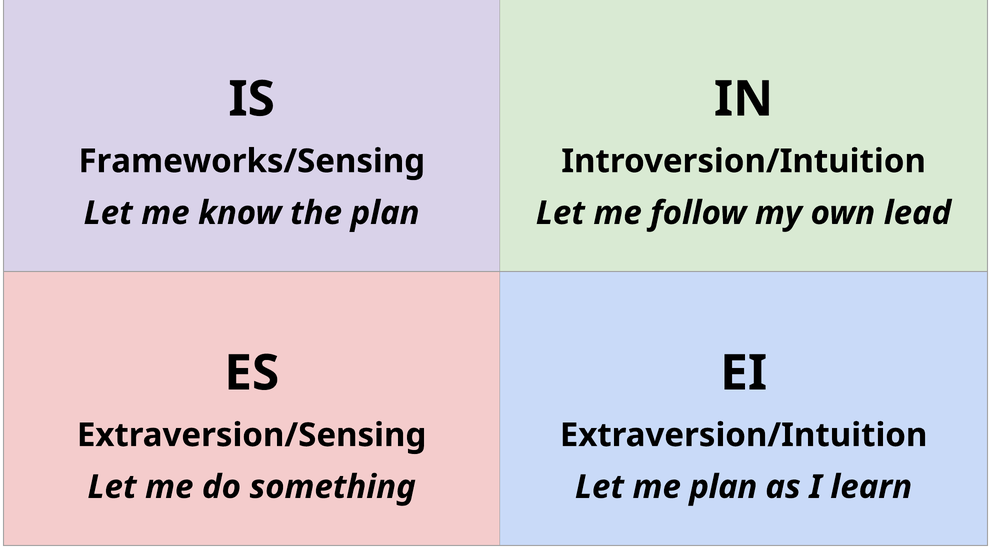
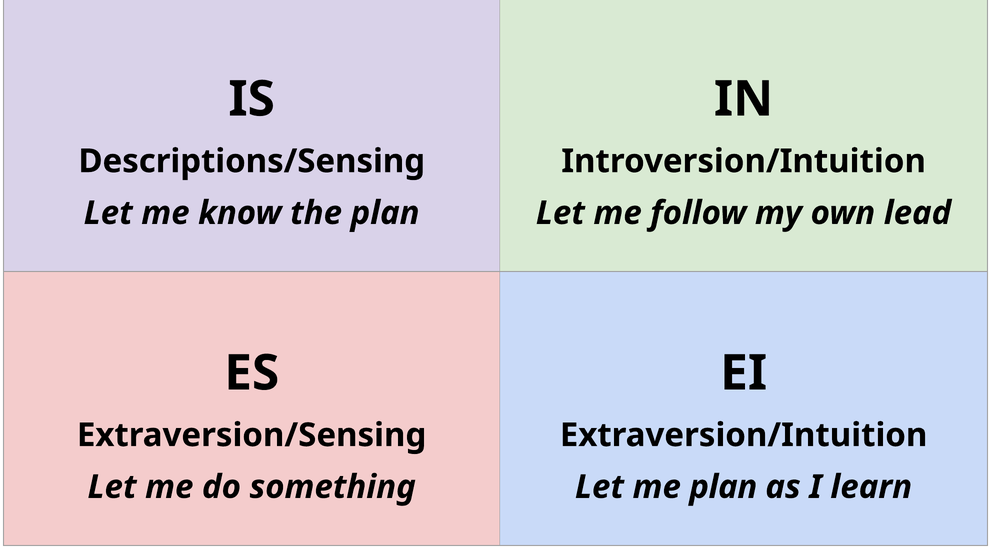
Frameworks/Sensing: Frameworks/Sensing -> Descriptions/Sensing (252, 161)
